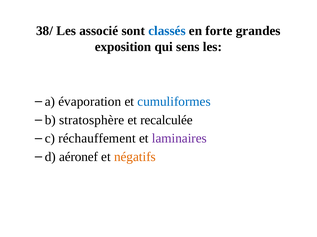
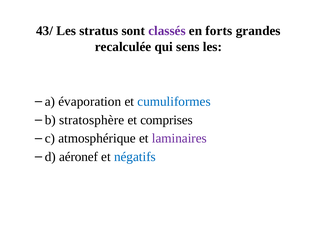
38/: 38/ -> 43/ (45, 31)
associé: associé -> stratus (99, 31)
classés colour: blue -> purple (167, 31)
forte: forte -> forts (219, 31)
exposition: exposition -> recalculée (123, 47)
recalculée: recalculée -> comprises (166, 120)
réchauffement: réchauffement -> atmosphérique (97, 139)
négatifs colour: orange -> blue (135, 157)
